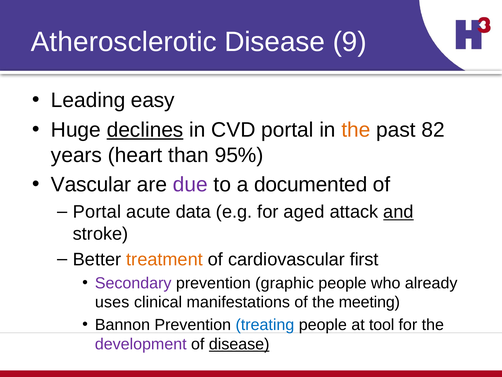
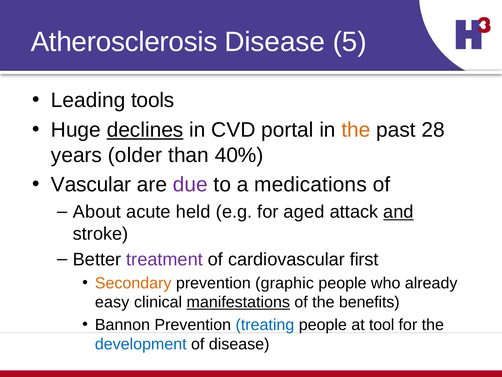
Atherosclerotic: Atherosclerotic -> Atherosclerosis (124, 42)
9: 9 -> 5 (350, 42)
easy: easy -> tools (153, 100)
82: 82 -> 28 (433, 130)
heart: heart -> older (135, 155)
95%: 95% -> 40% (239, 155)
documented: documented -> medications (311, 184)
Portal: Portal -> About (97, 212)
data: data -> held (193, 212)
treatment colour: orange -> purple (165, 259)
Secondary colour: purple -> orange (133, 283)
uses: uses -> easy (112, 302)
manifestations underline: none -> present (238, 302)
meeting: meeting -> benefits (369, 302)
development colour: purple -> blue (141, 344)
disease underline: present -> none (239, 344)
